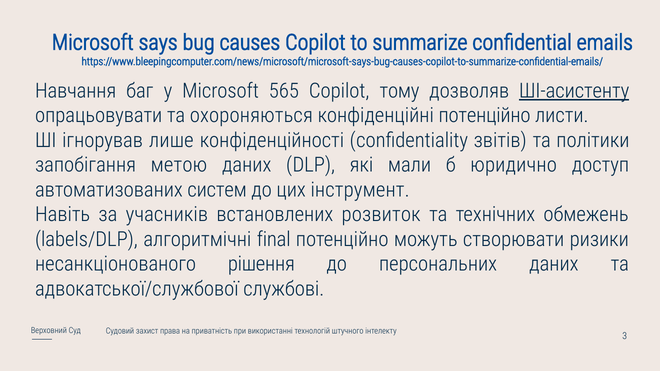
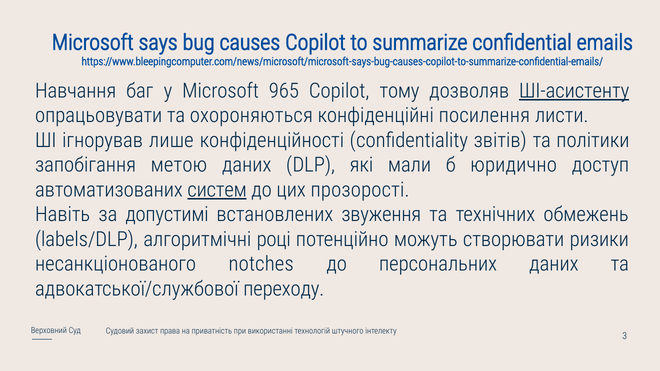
565: 565 -> 965 (284, 91)
конфіденційні потенційно: потенційно -> посилення (484, 116)
систем underline: none -> present (217, 190)
інструмент: інструмент -> прозорості (360, 190)
учасників: учасників -> допустимі (167, 215)
розвиток: розвиток -> звуження (381, 215)
final: final -> році (274, 240)
рішення: рішення -> notches (261, 264)
службові: службові -> переходу (284, 289)
